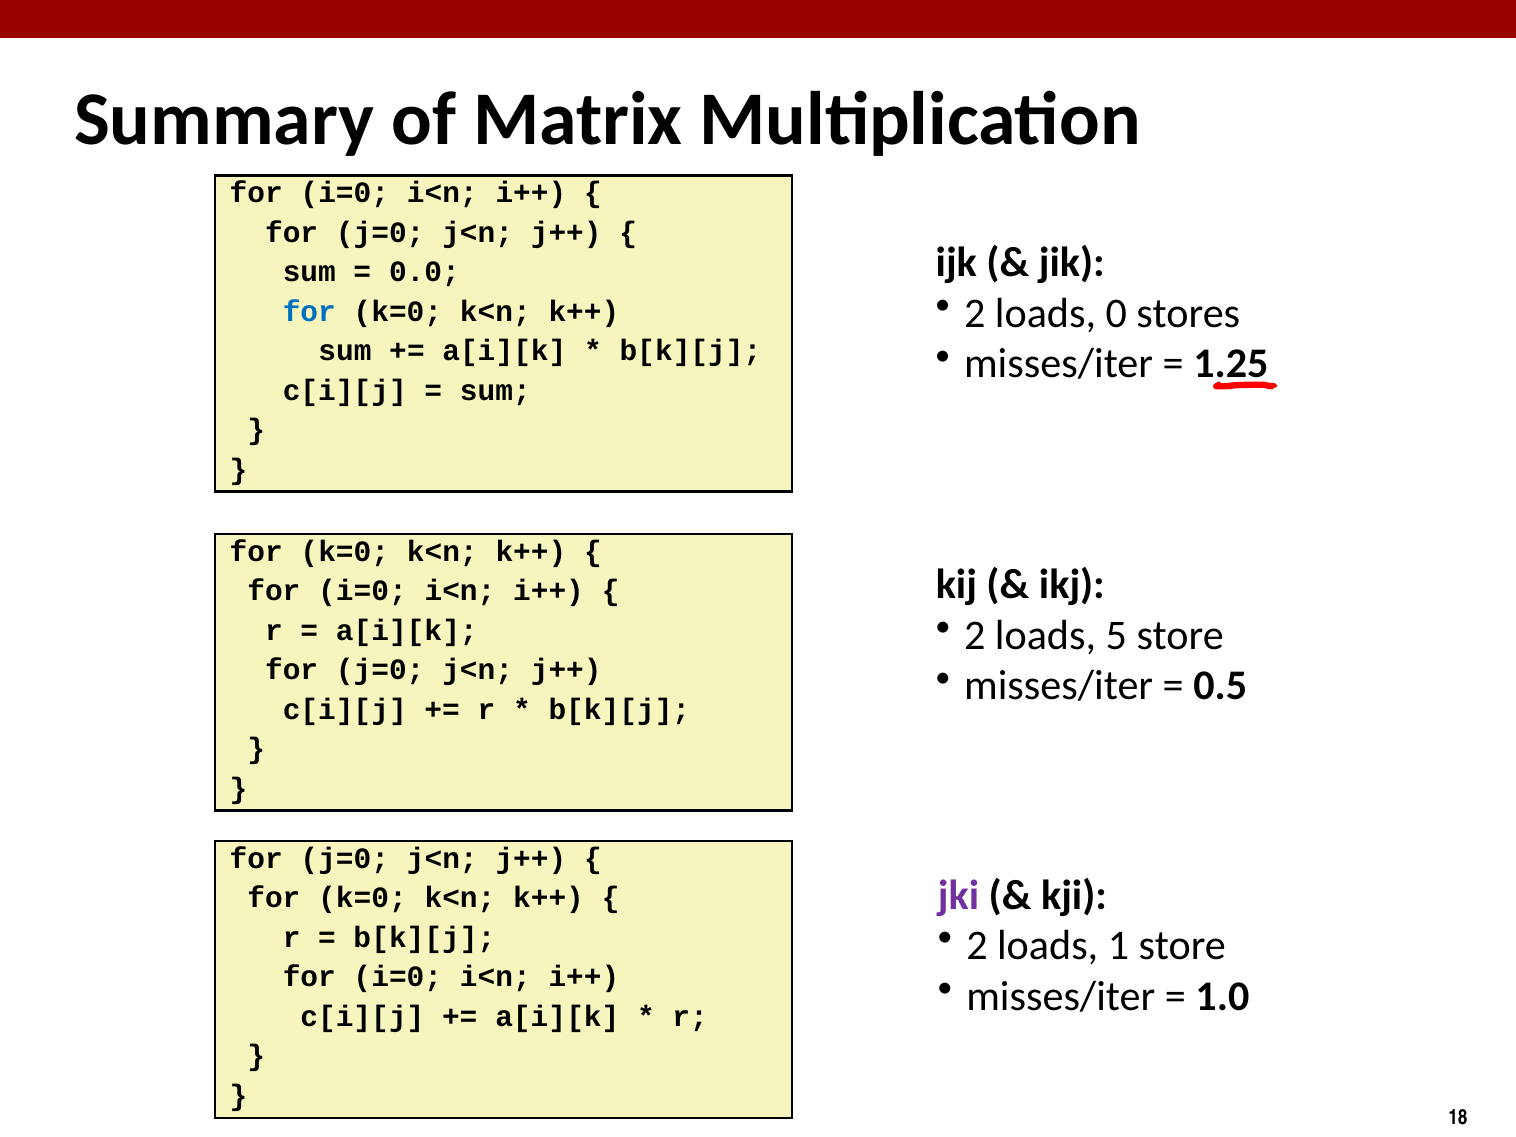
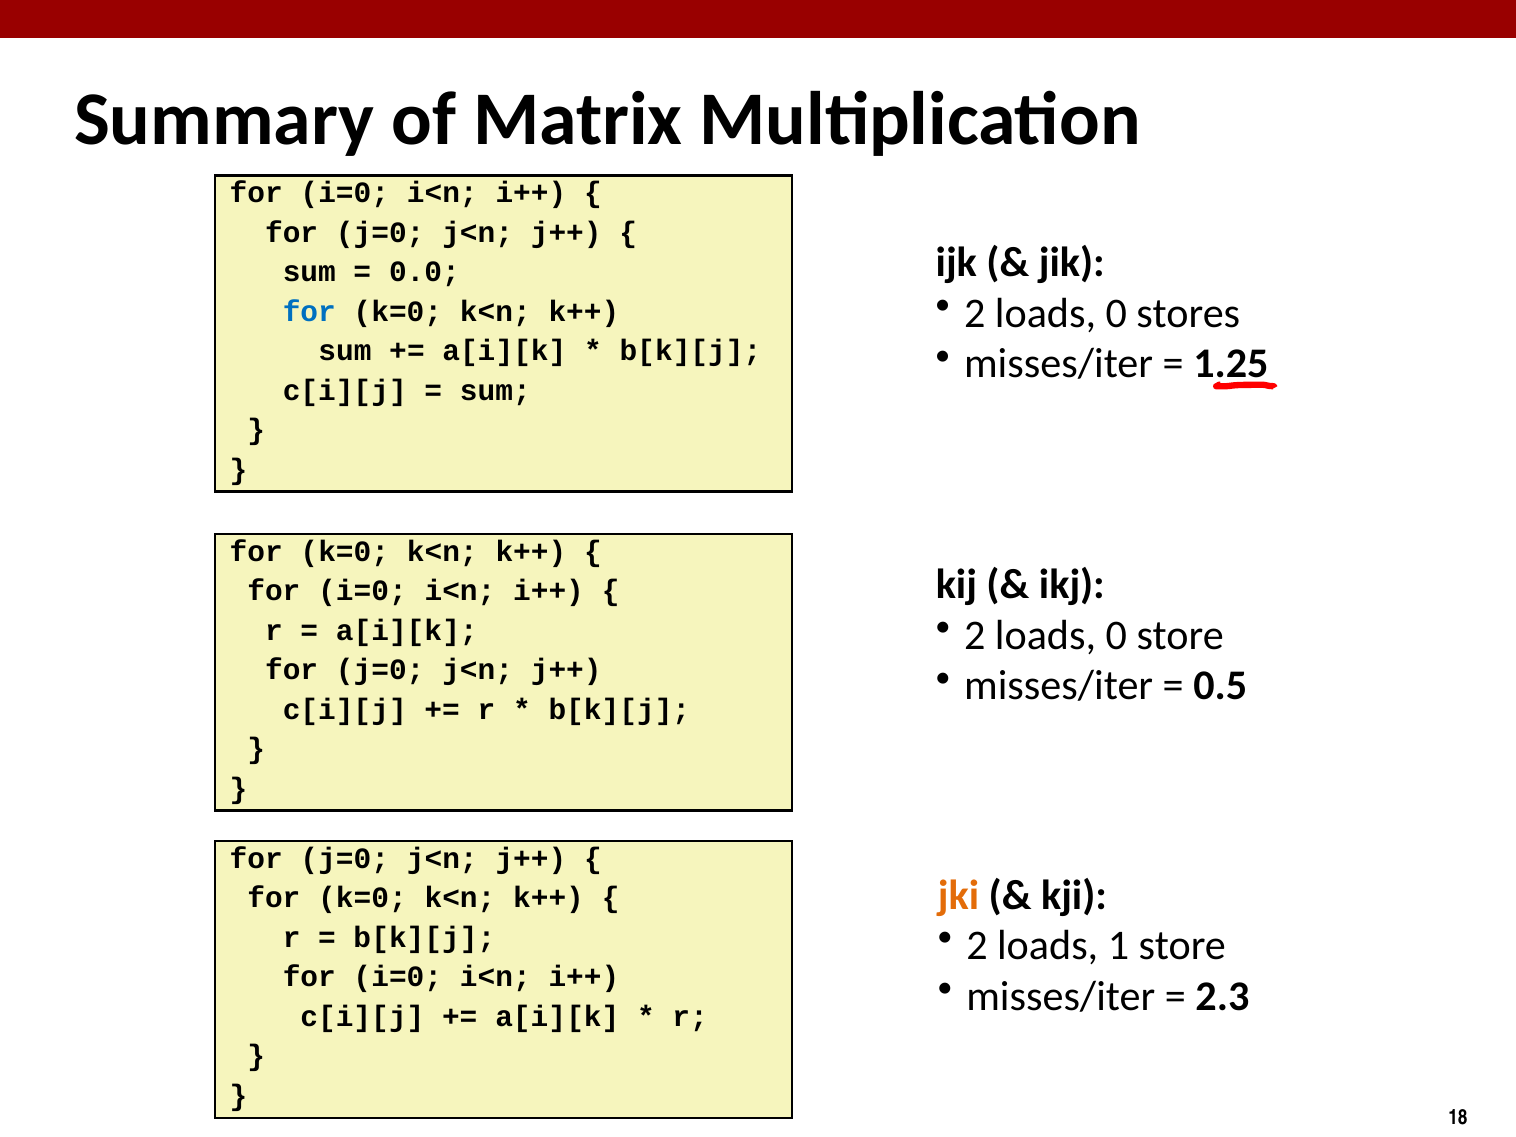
5: 5 -> 0 (1116, 635)
jki colour: purple -> orange (959, 895)
1.0: 1.0 -> 2.3 (1222, 996)
